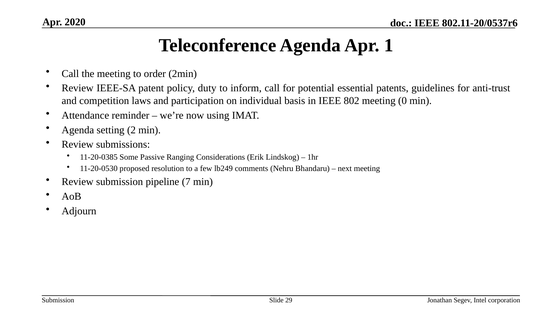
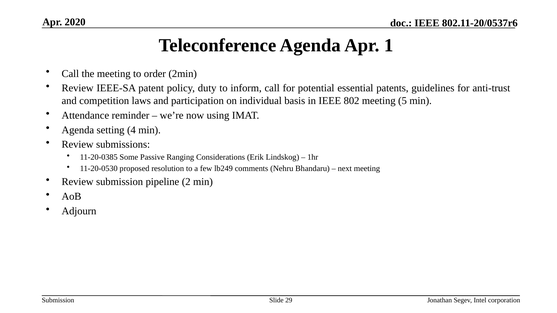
0: 0 -> 5 (403, 101)
2: 2 -> 4 (131, 130)
7: 7 -> 2 (186, 182)
